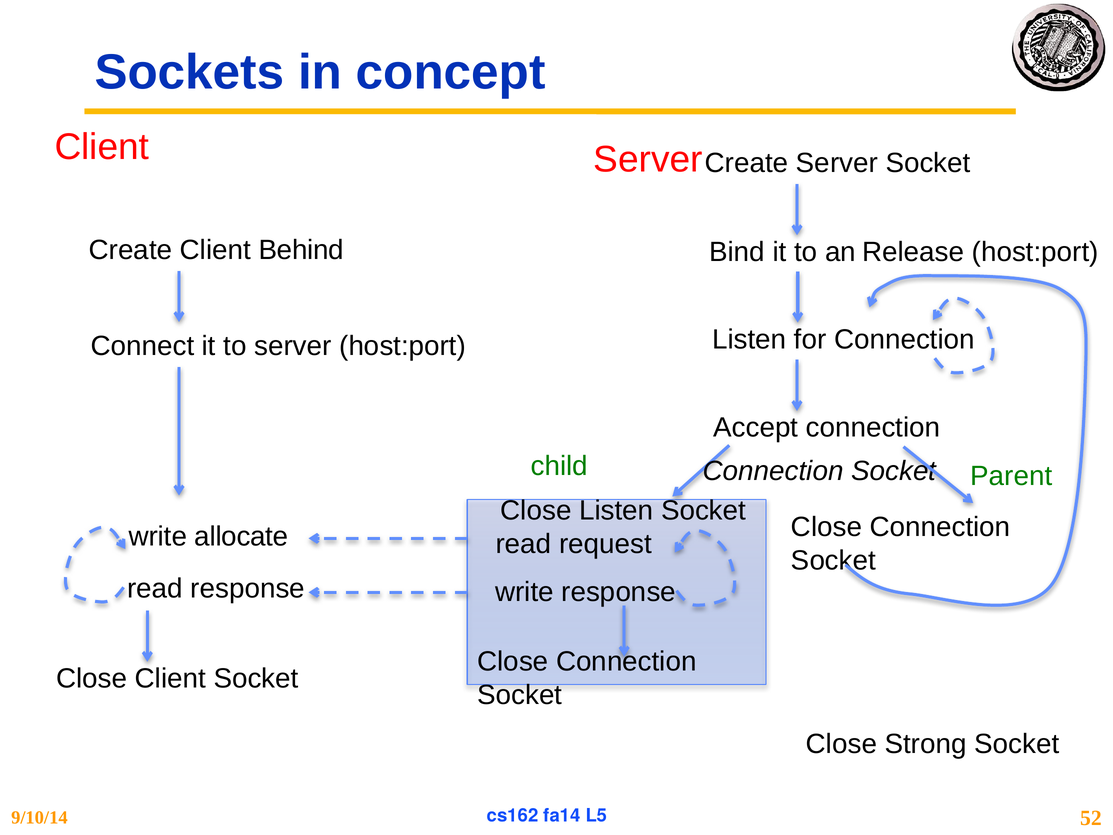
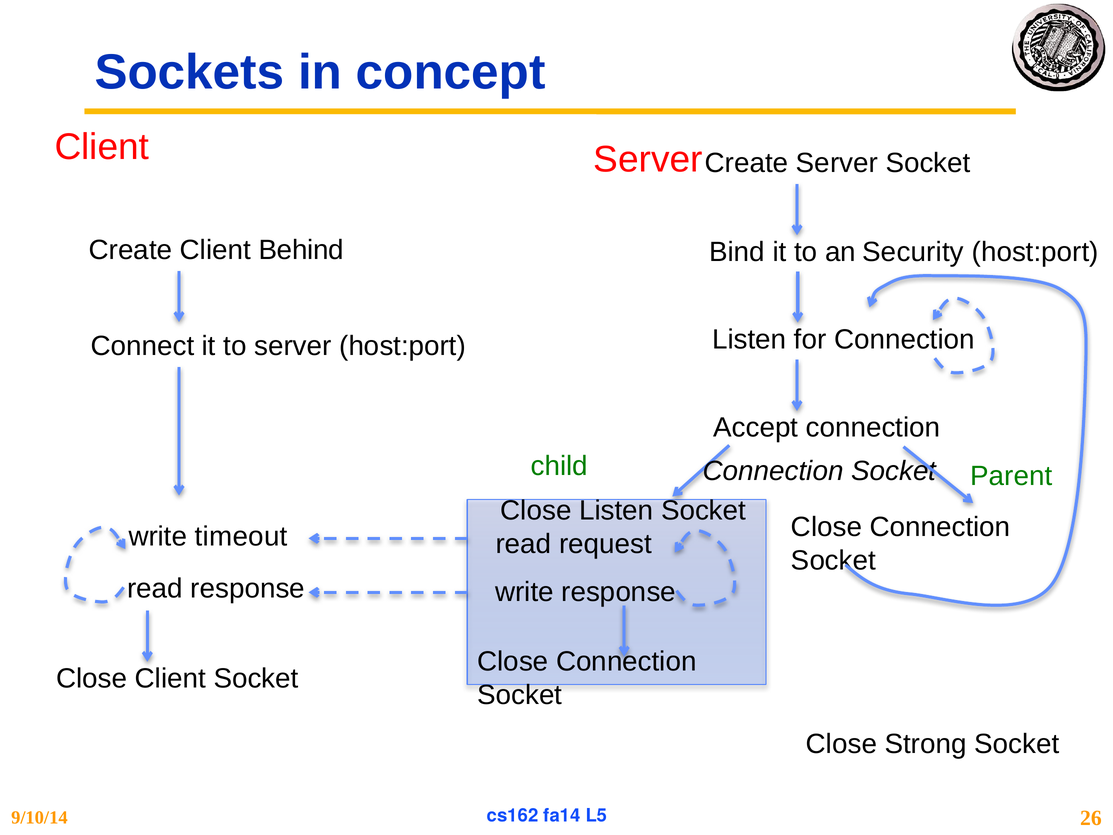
Release: Release -> Security (913, 252)
allocate: allocate -> timeout (241, 536)
52: 52 -> 26 (1091, 818)
